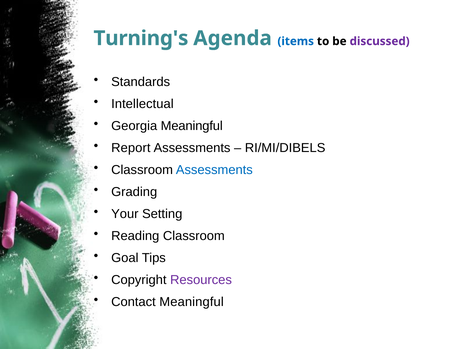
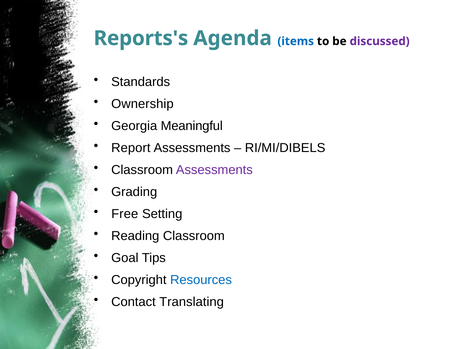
Turning's: Turning's -> Reports's (141, 38)
Intellectual: Intellectual -> Ownership (142, 104)
Assessments colour: blue -> purple (214, 170)
Your: Your -> Free (125, 214)
Resources colour: purple -> blue (201, 280)
Contact Meaningful: Meaningful -> Translating (192, 302)
